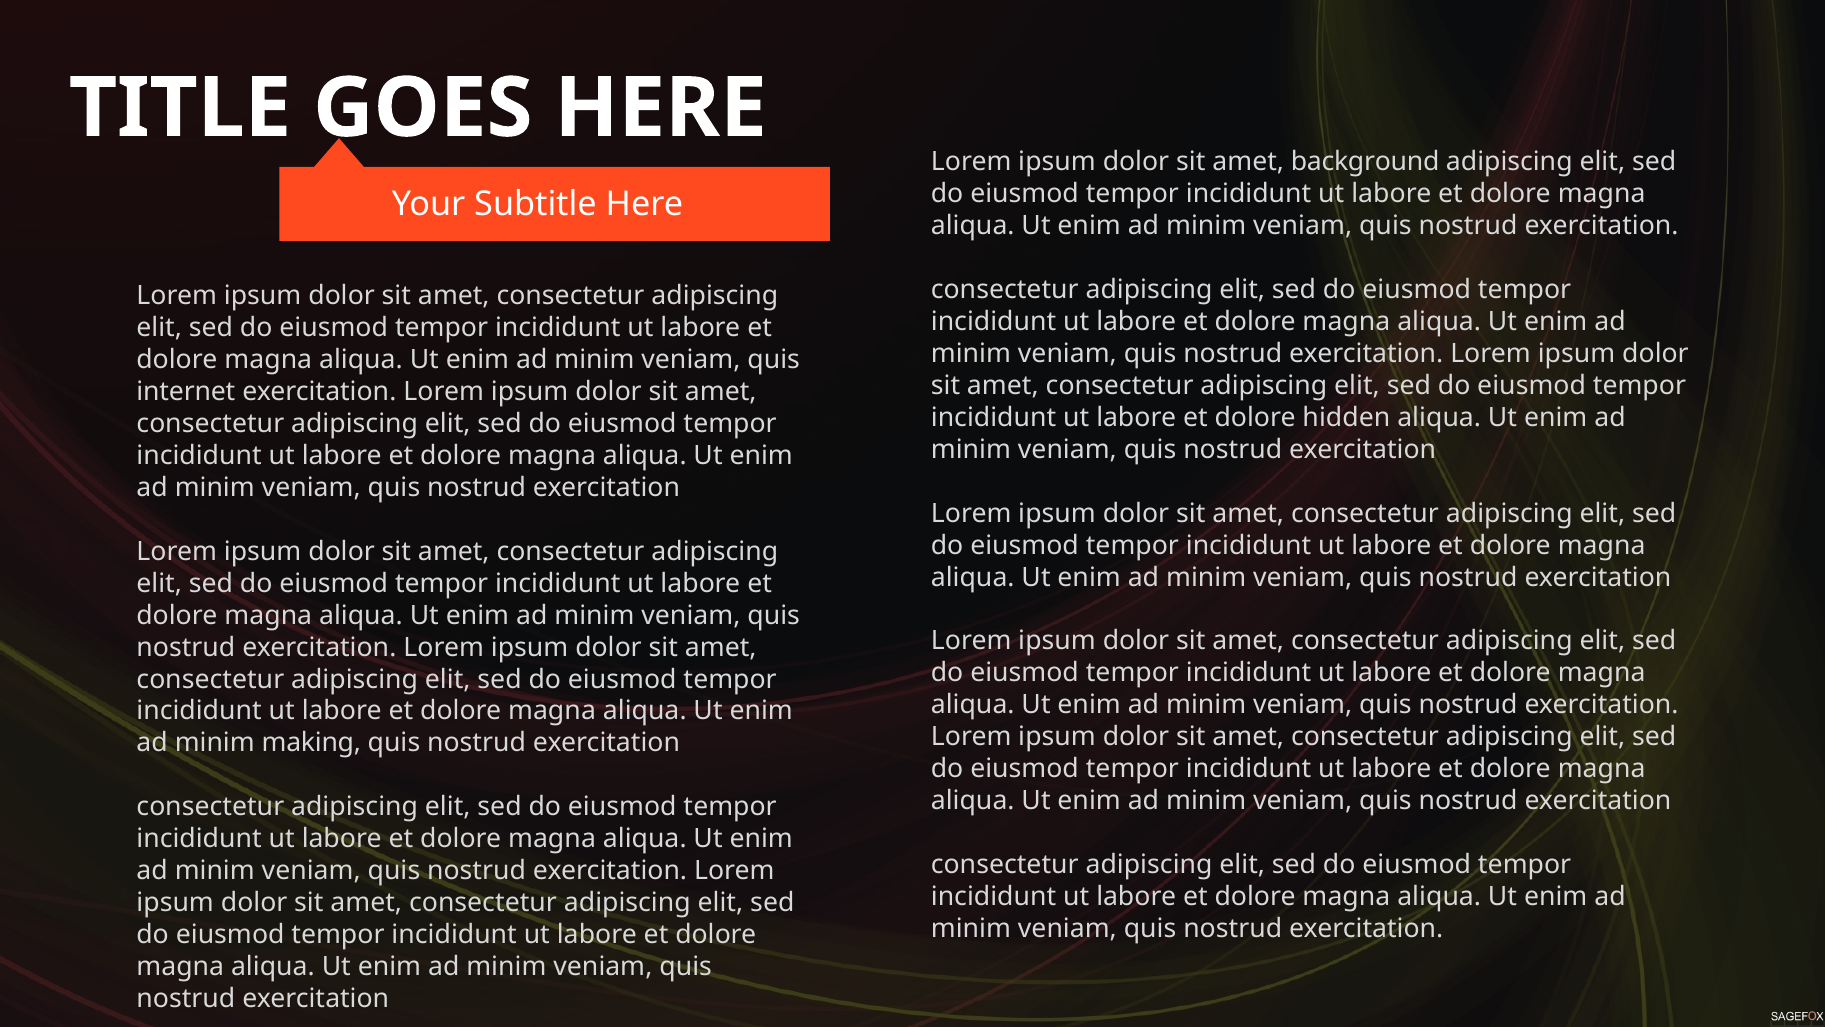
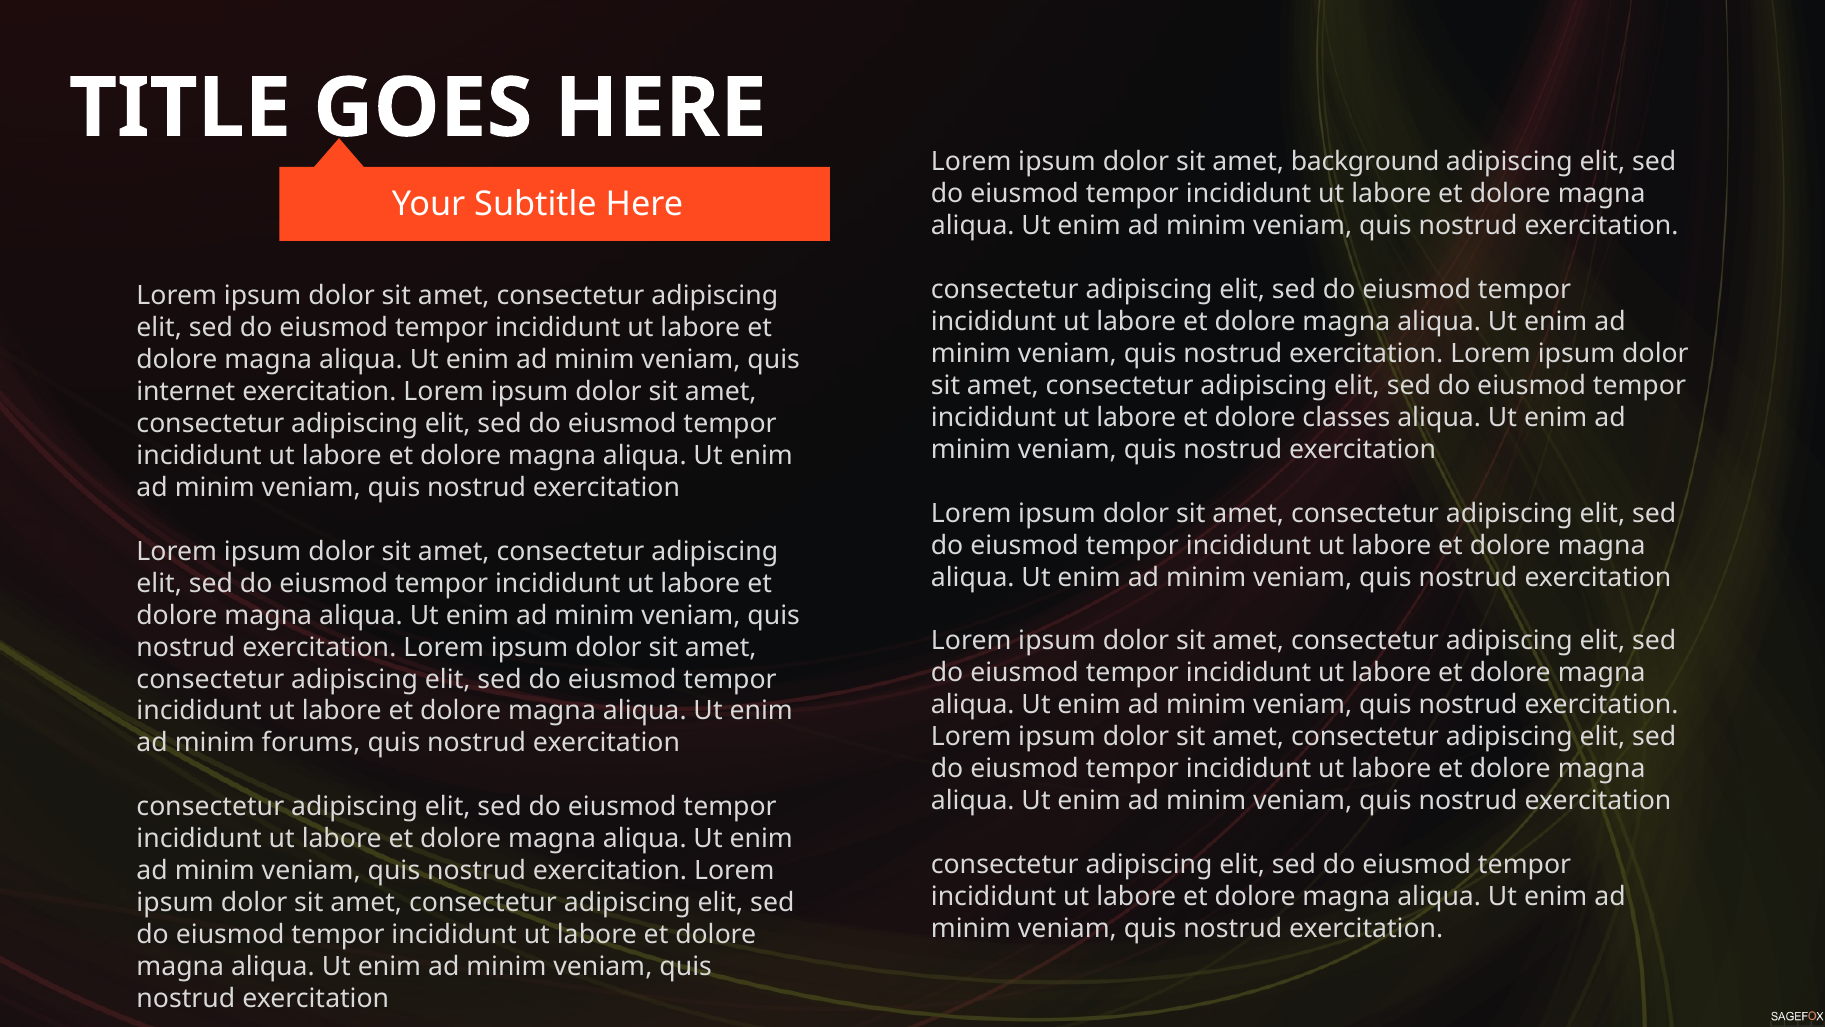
hidden: hidden -> classes (1346, 417)
making: making -> forums (311, 743)
